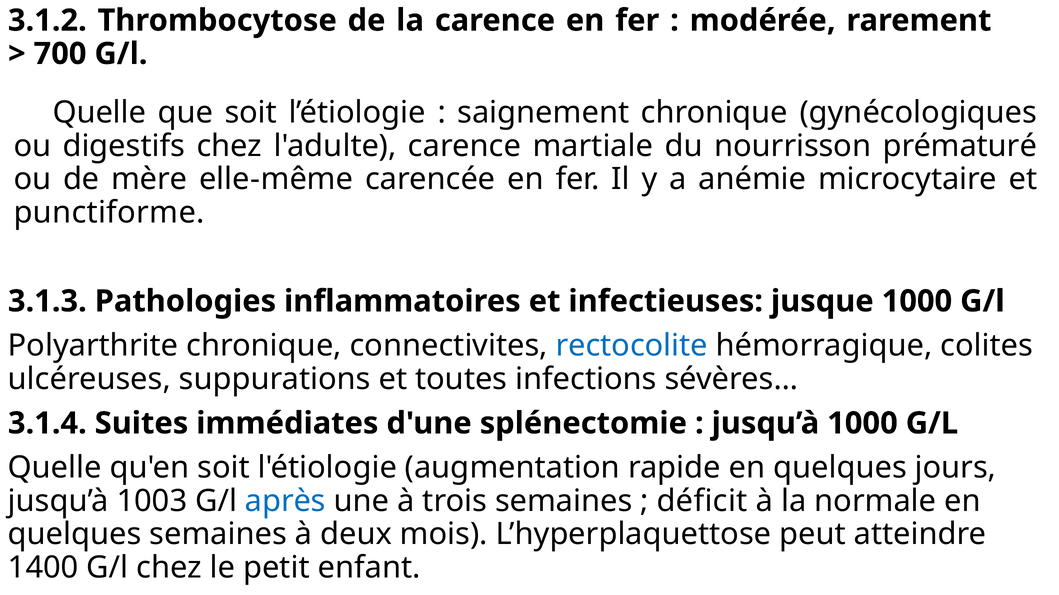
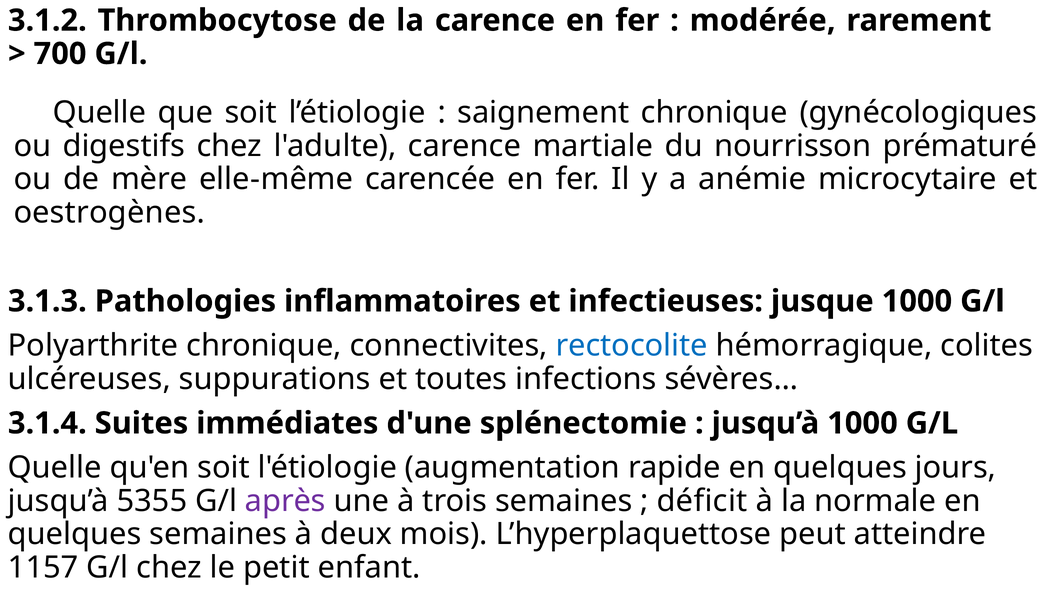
punctiforme: punctiforme -> oestrogènes (109, 213)
1003: 1003 -> 5355 (152, 501)
après colour: blue -> purple (285, 501)
1400: 1400 -> 1157 (43, 568)
